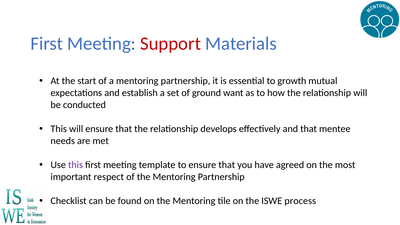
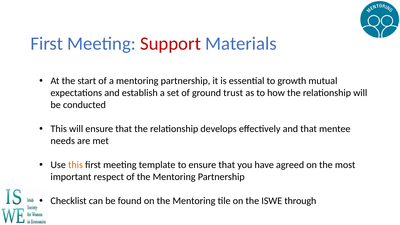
want: want -> trust (233, 93)
this colour: purple -> orange (76, 165)
process: process -> through (300, 201)
